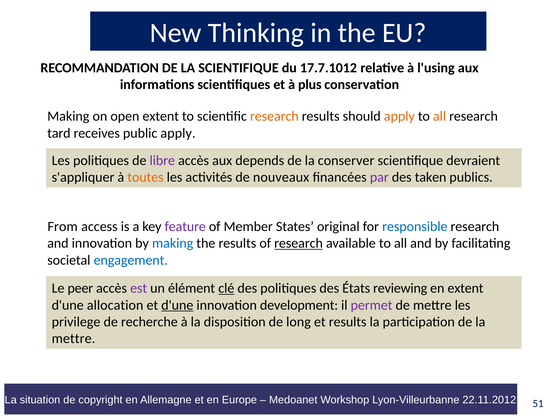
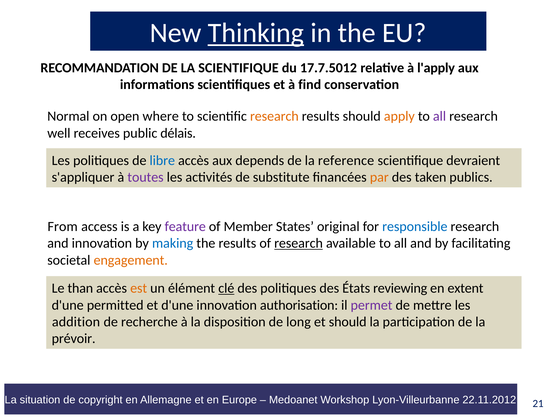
Thinking underline: none -> present (256, 33)
17.7.1012: 17.7.1012 -> 17.7.5012 (328, 68)
l'using: l'using -> l'apply (436, 68)
plus: plus -> find (310, 84)
Making: Making -> Normal (68, 116)
open extent: extent -> where (161, 116)
all colour: orange -> purple (439, 116)
tard: tard -> well (59, 133)
public apply: apply -> délais (178, 133)
libre colour: purple -> blue (162, 160)
conserver: conserver -> reference (346, 160)
toutes colour: orange -> purple (146, 177)
nouveaux: nouveaux -> substitute (281, 177)
par colour: purple -> orange (379, 177)
engagement colour: blue -> orange (131, 260)
peer: peer -> than (80, 288)
est colour: purple -> orange (139, 288)
allocation: allocation -> permitted (115, 305)
d'une underline: present -> none (177, 305)
development: development -> authorisation (299, 305)
privilege: privilege -> addition (76, 321)
et results: results -> should (348, 321)
mettre: mettre -> prévoir (74, 338)
51: 51 -> 21 (538, 403)
